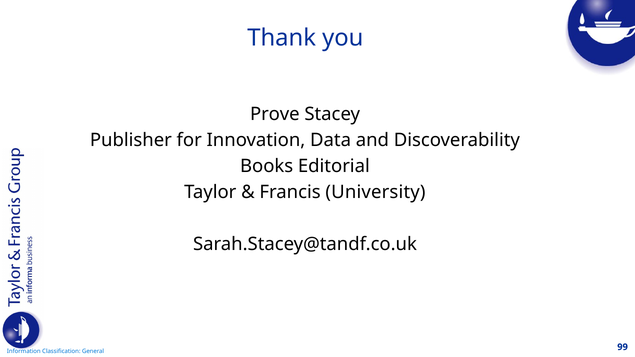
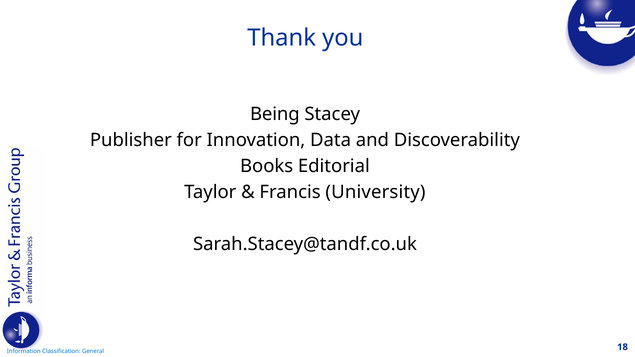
Prove: Prove -> Being (275, 114)
99: 99 -> 18 (623, 347)
